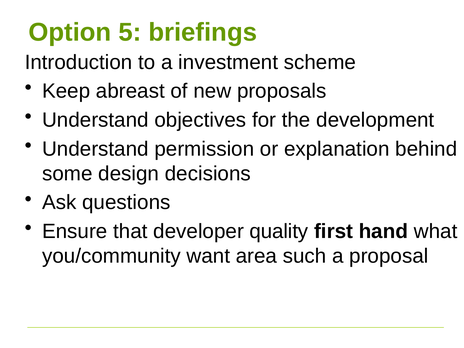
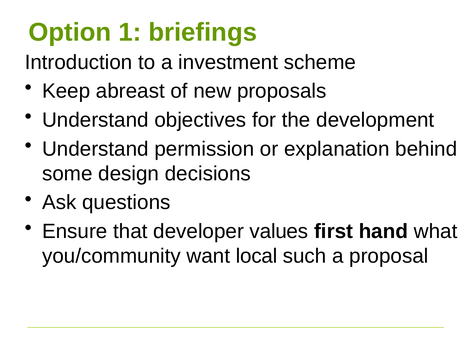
5: 5 -> 1 (130, 32)
quality: quality -> values (279, 231)
area: area -> local (257, 256)
